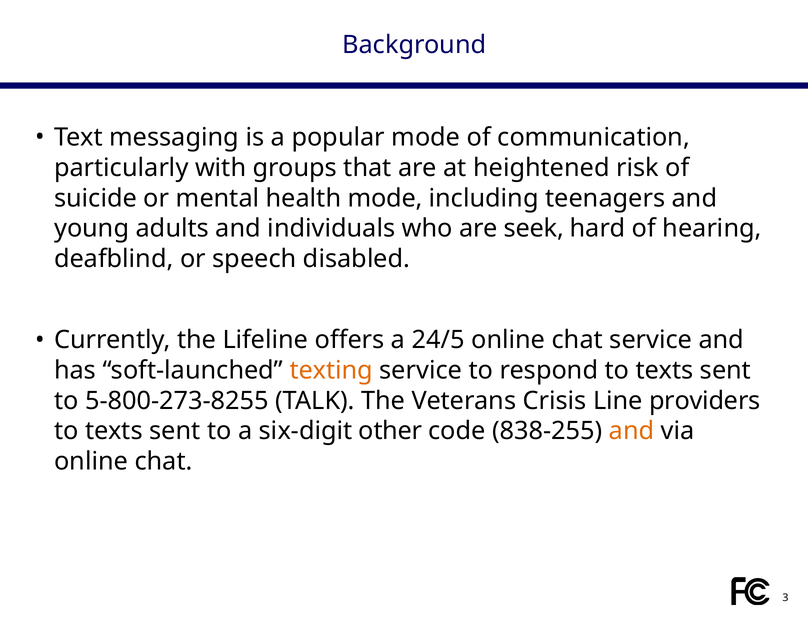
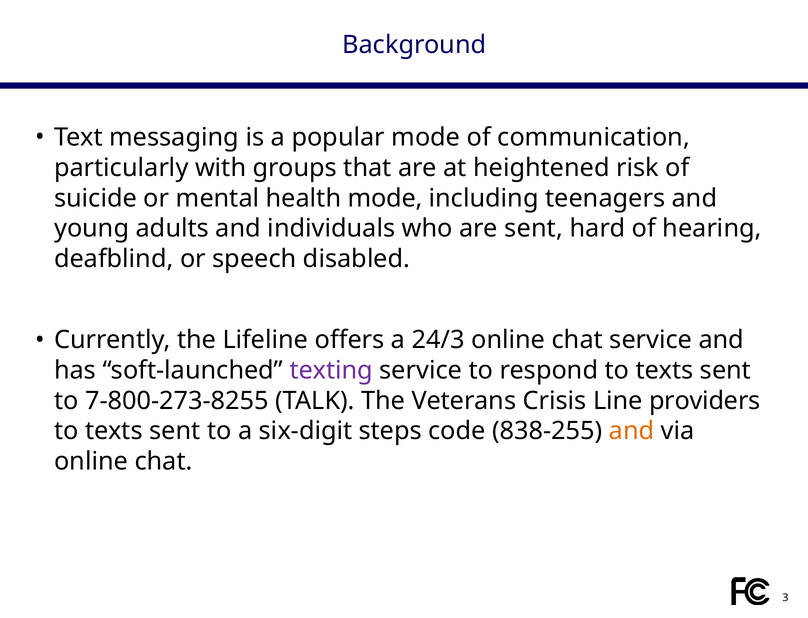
are seek: seek -> sent (534, 229)
24/5: 24/5 -> 24/3 (438, 340)
texting colour: orange -> purple (331, 370)
5-800-273-8255: 5-800-273-8255 -> 7-800-273-8255 (177, 401)
other: other -> steps (390, 431)
